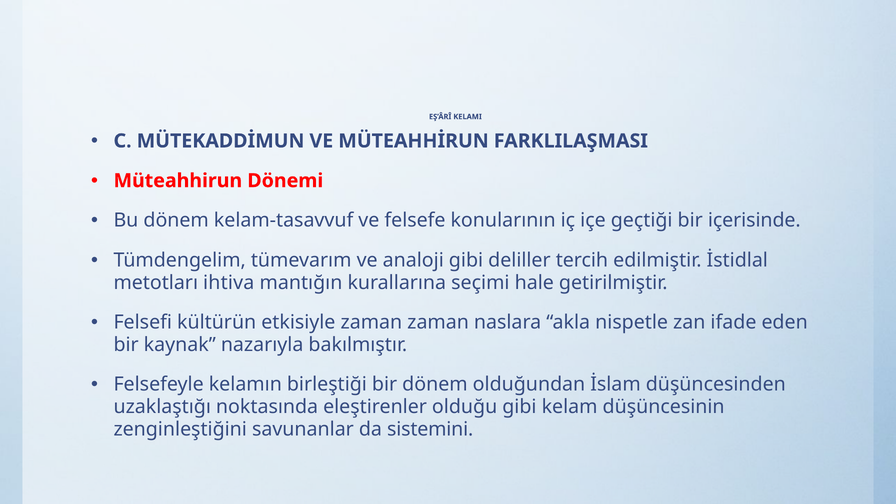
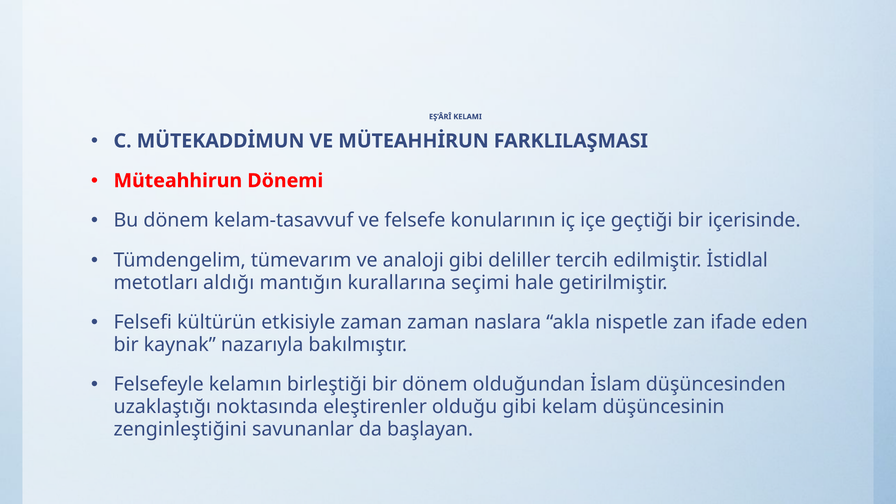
ihtiva: ihtiva -> aldığı (229, 283)
sistemini: sistemini -> başlayan (430, 429)
